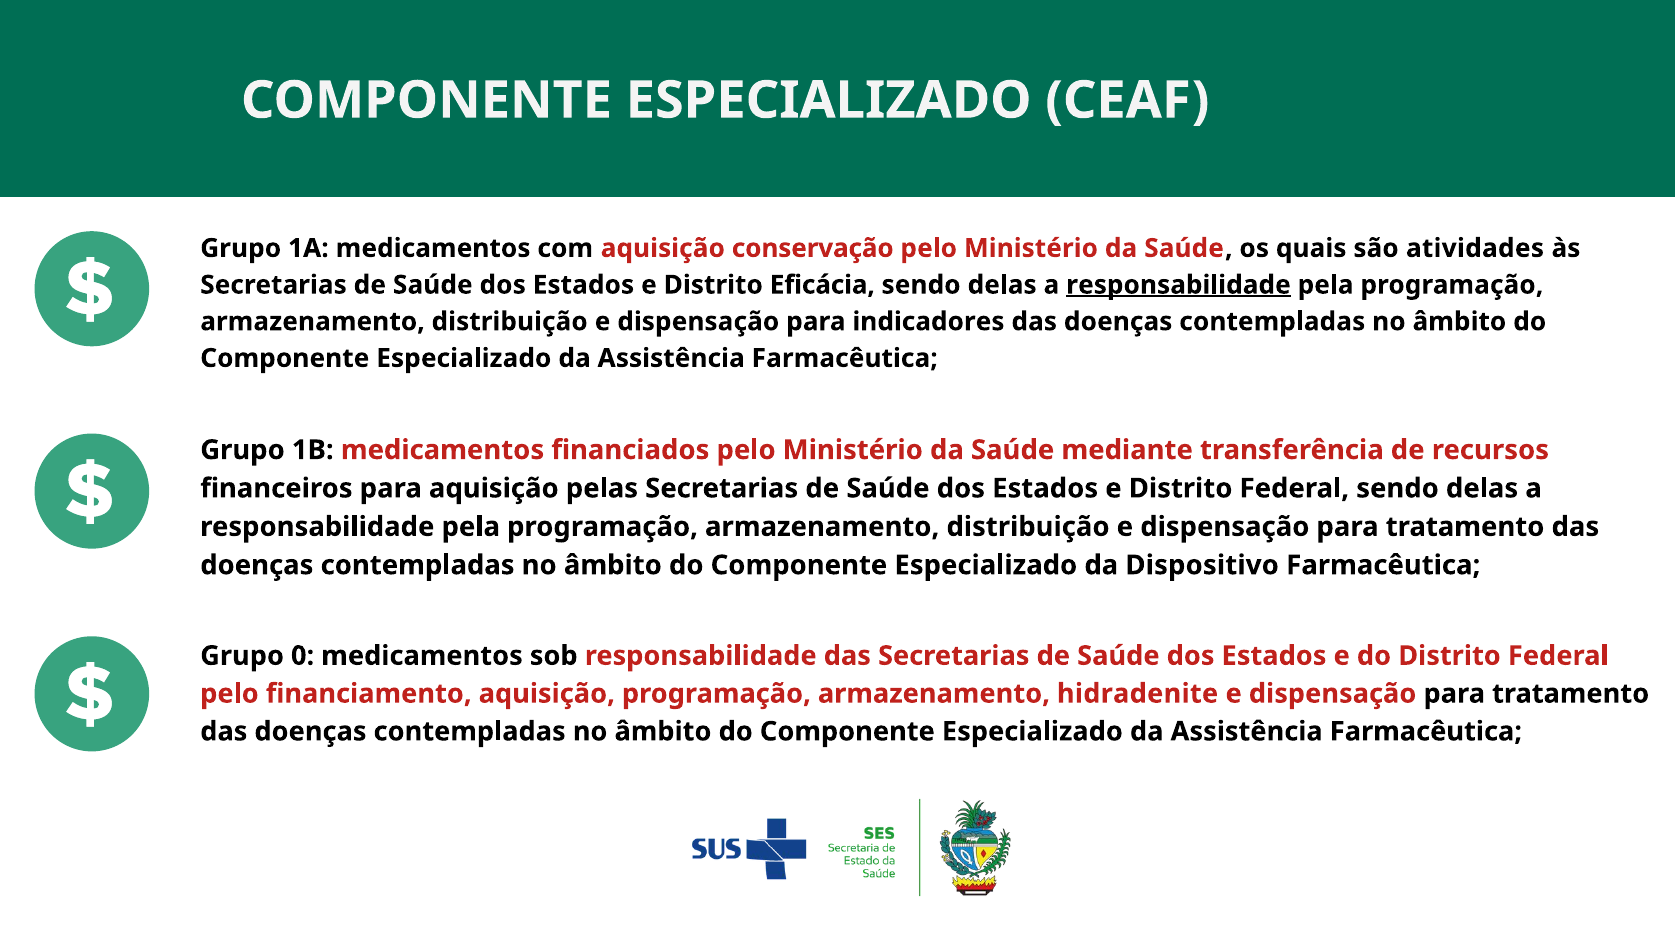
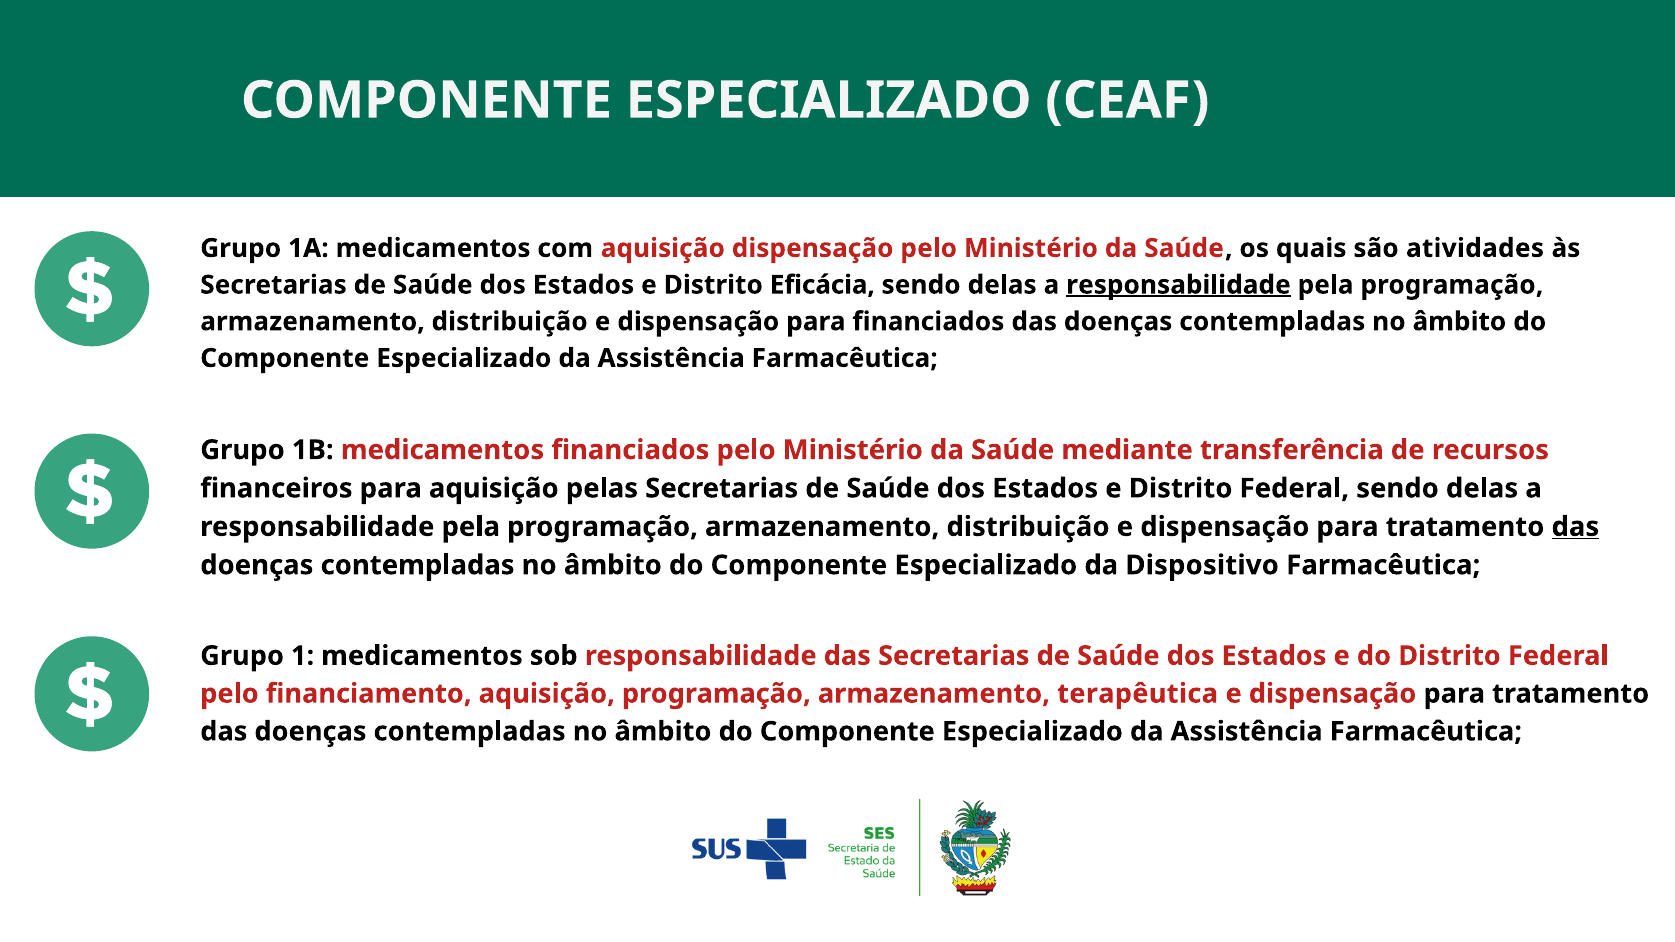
aquisição conservação: conservação -> dispensação (813, 248)
para indicadores: indicadores -> financiados (928, 322)
das underline: none -> present (1575, 527)
0: 0 -> 1 (303, 656)
hidradenite: hidradenite -> terapêutica (1138, 694)
